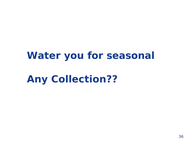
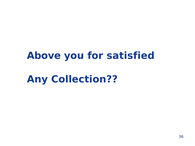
Water: Water -> Above (44, 56)
seasonal: seasonal -> satisfied (131, 56)
